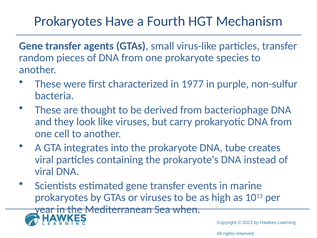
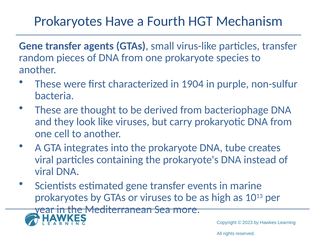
1977: 1977 -> 1904 (193, 84)
when: when -> more (186, 209)
